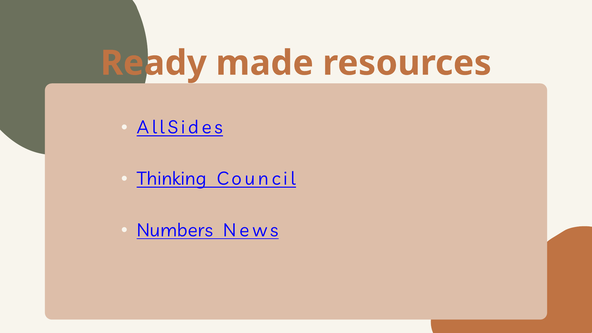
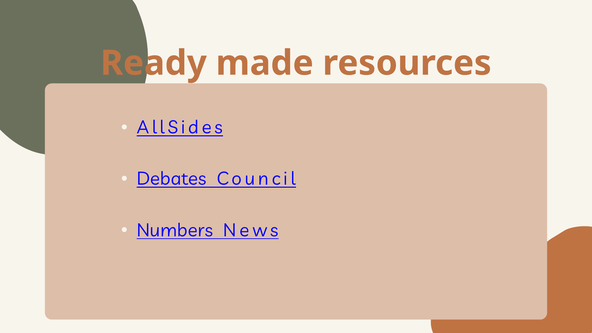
Thinking: Thinking -> Debates (172, 179)
